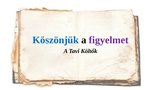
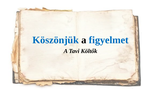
figyelmet colour: purple -> blue (109, 40)
